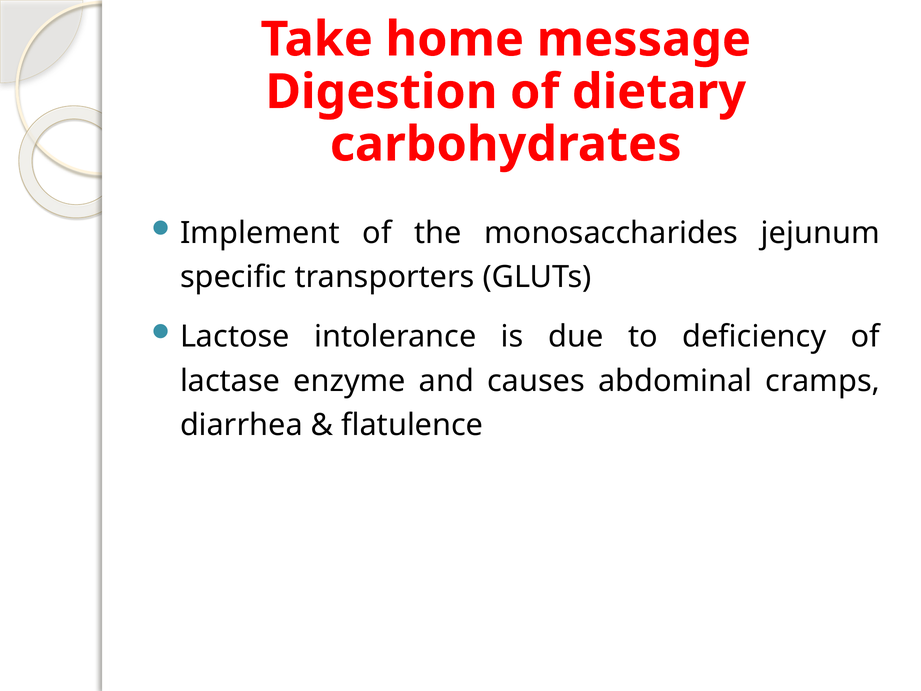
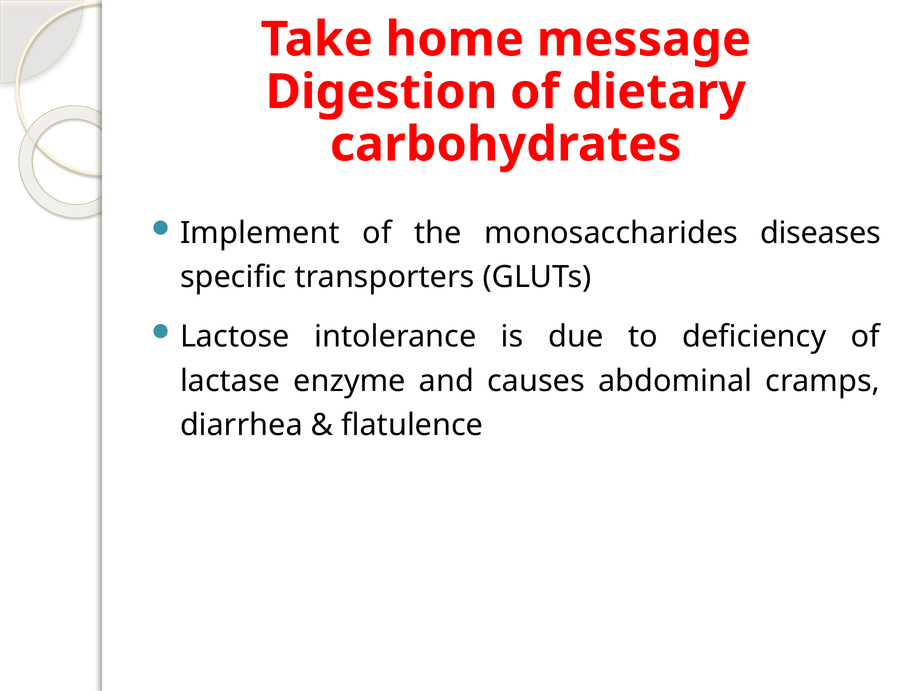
jejunum: jejunum -> diseases (820, 233)
